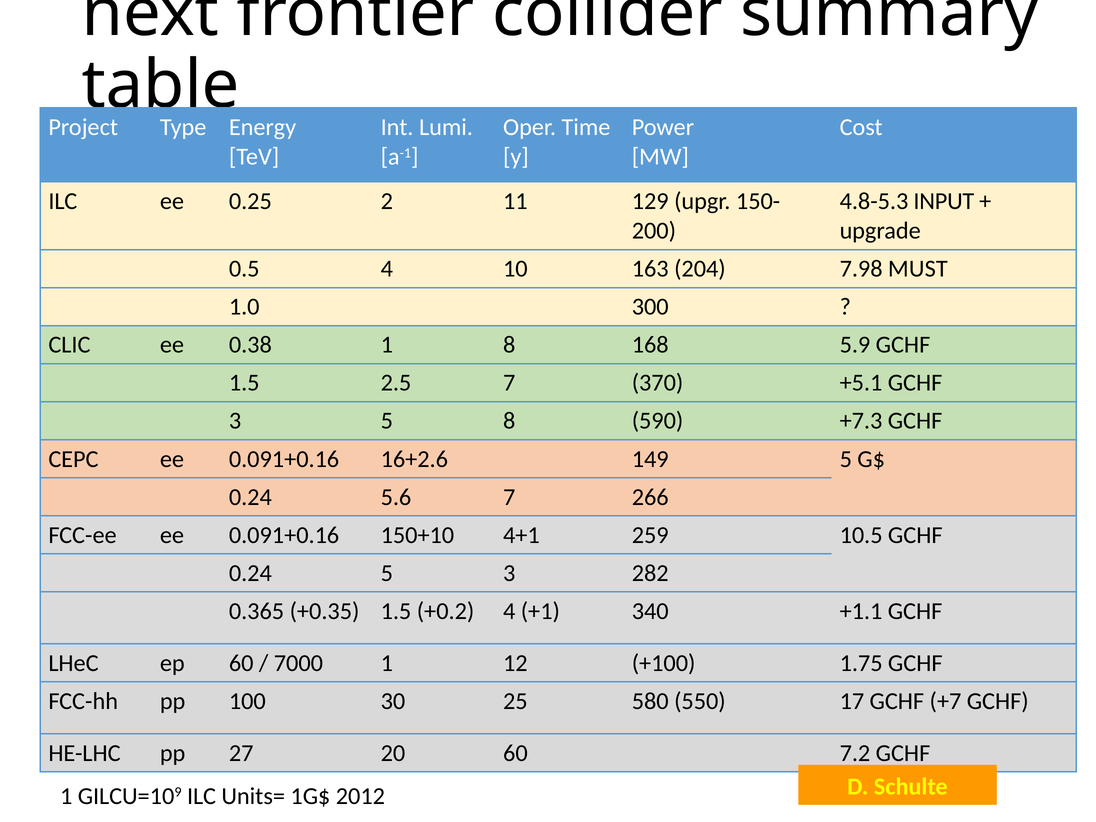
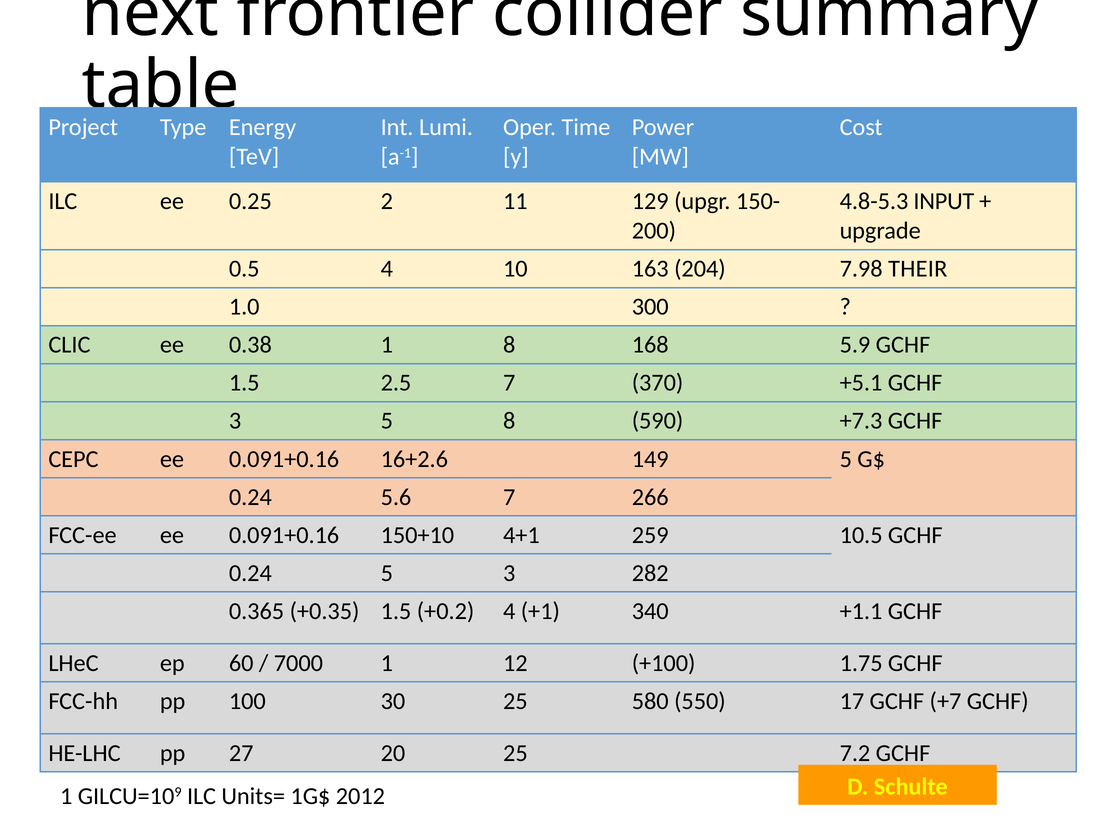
MUST: MUST -> THEIR (918, 269)
20 60: 60 -> 25 (515, 753)
